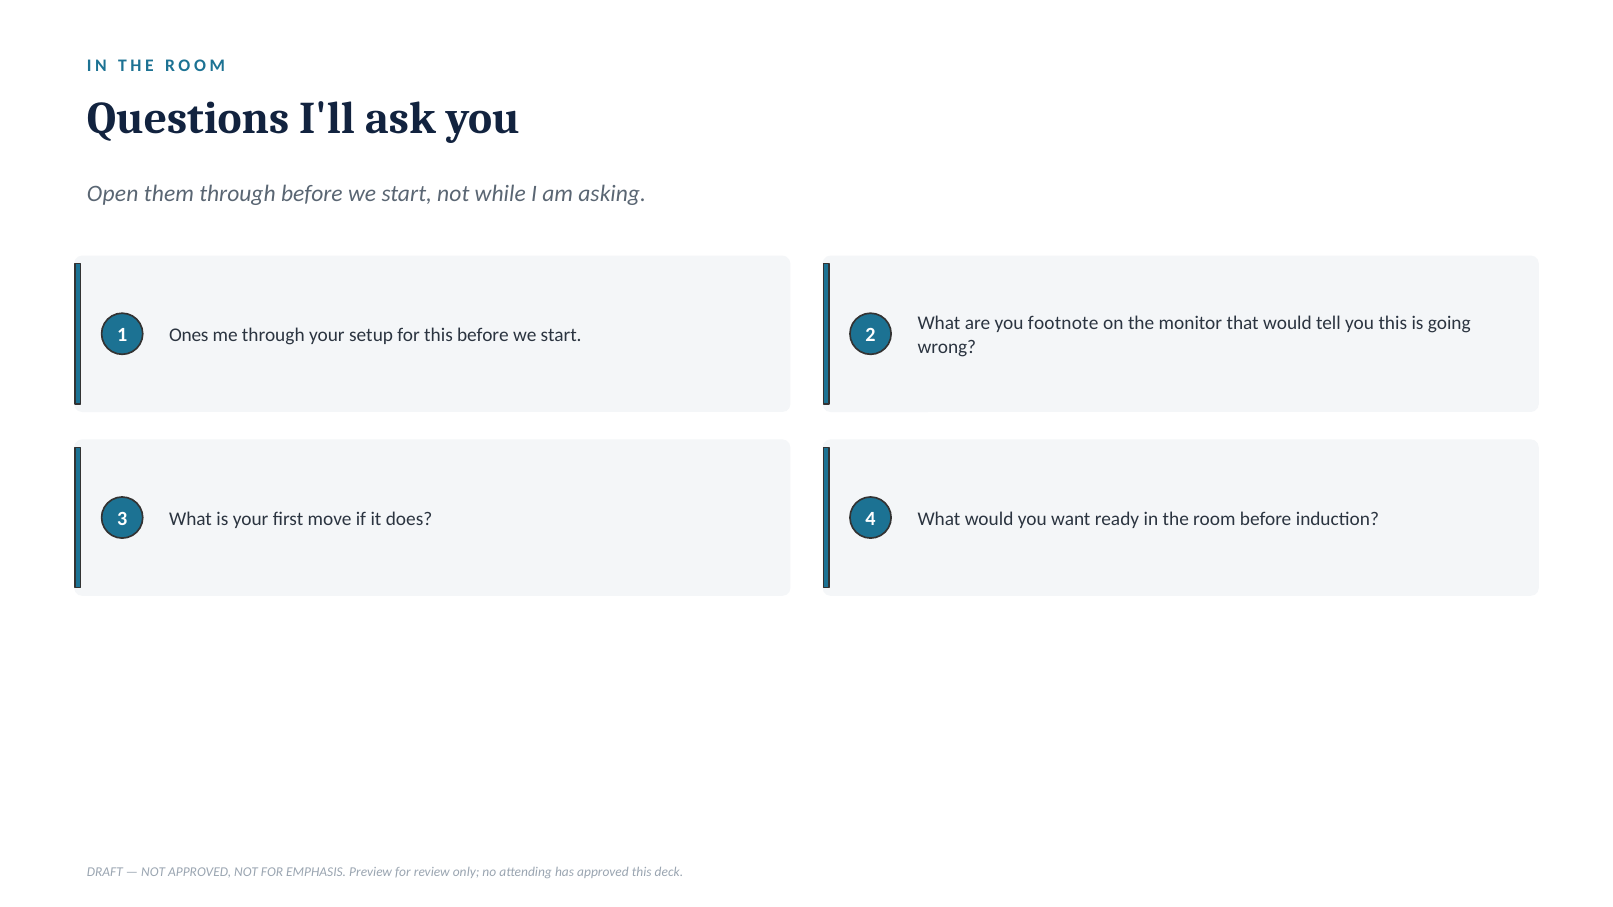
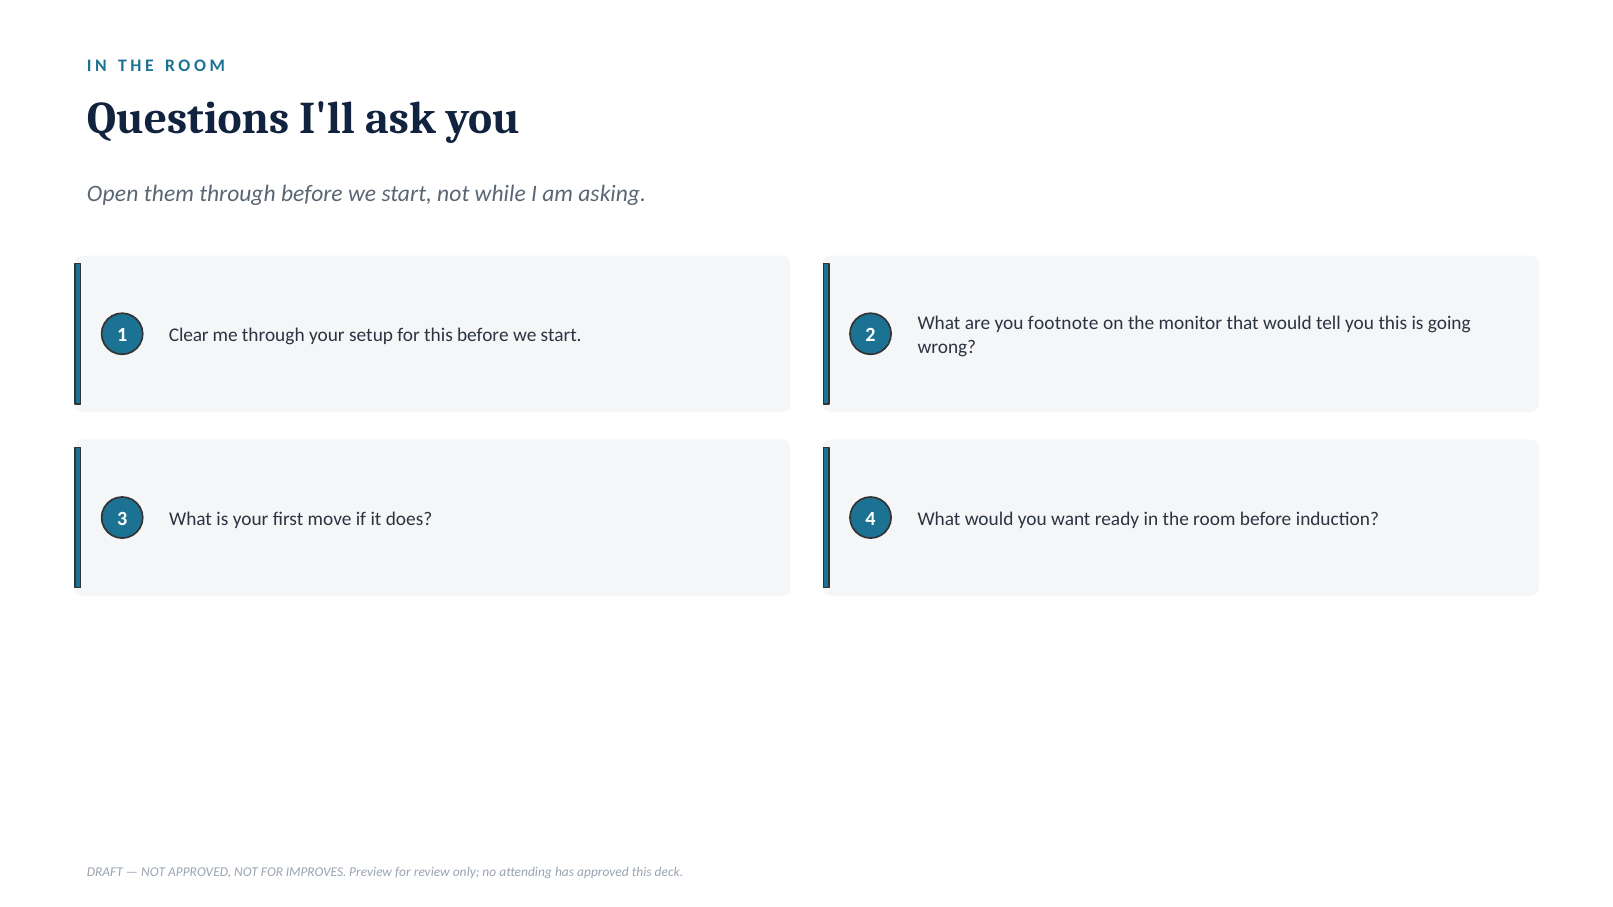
Ones: Ones -> Clear (189, 335)
EMPHASIS: EMPHASIS -> IMPROVES (316, 873)
